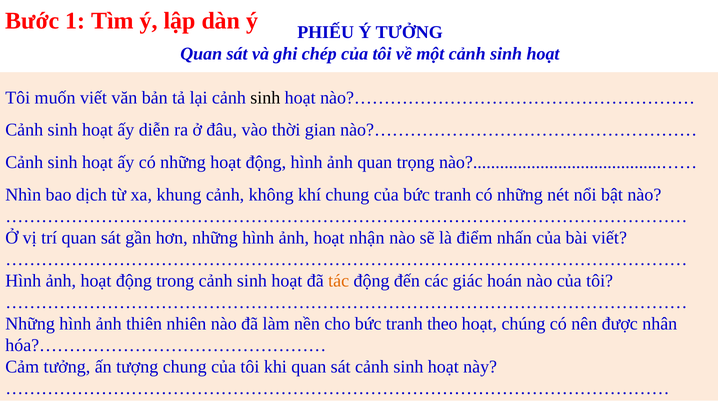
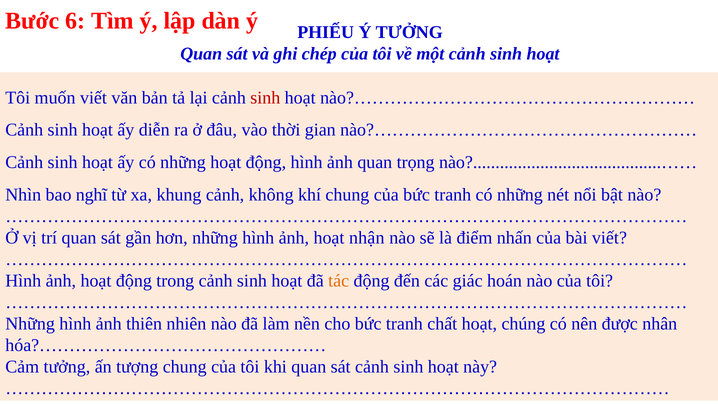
1: 1 -> 6 (75, 21)
sinh colour: black -> red (265, 98)
dịch: dịch -> nghĩ (92, 195)
theo: theo -> chất (442, 324)
